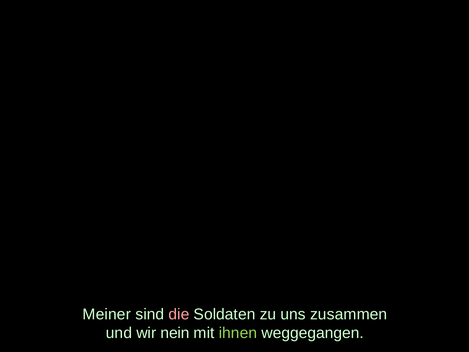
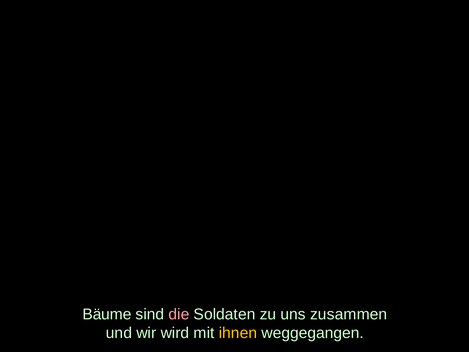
Meiner: Meiner -> Bäume (107, 314)
nein: nein -> wird (175, 333)
ihnen colour: light green -> yellow (238, 333)
